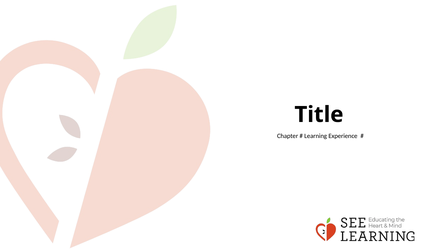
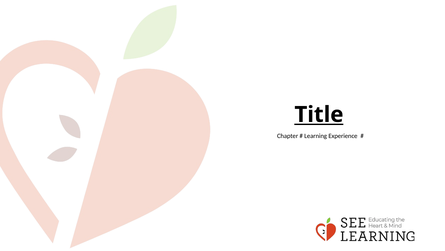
Title underline: none -> present (319, 114)
